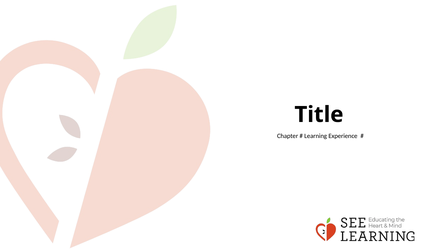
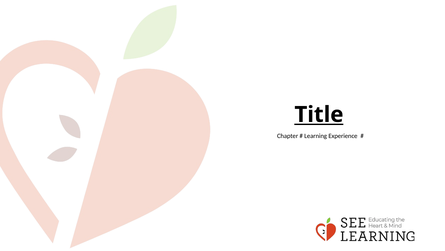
Title underline: none -> present (319, 114)
